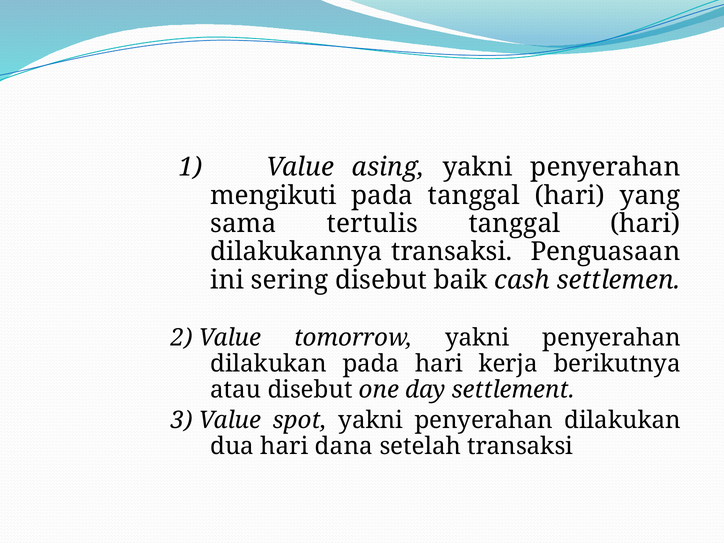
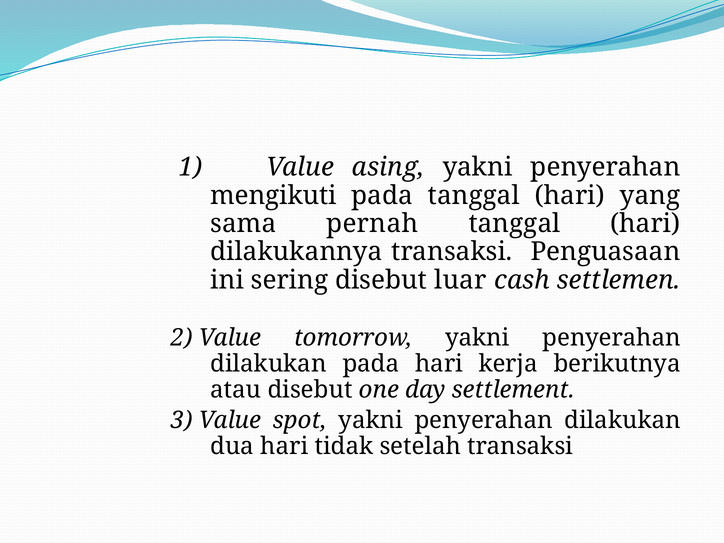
tertulis: tertulis -> pernah (372, 224)
baik: baik -> luar (460, 280)
dana: dana -> tidak (344, 447)
